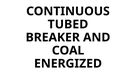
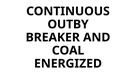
TUBED: TUBED -> OUTBY (68, 25)
